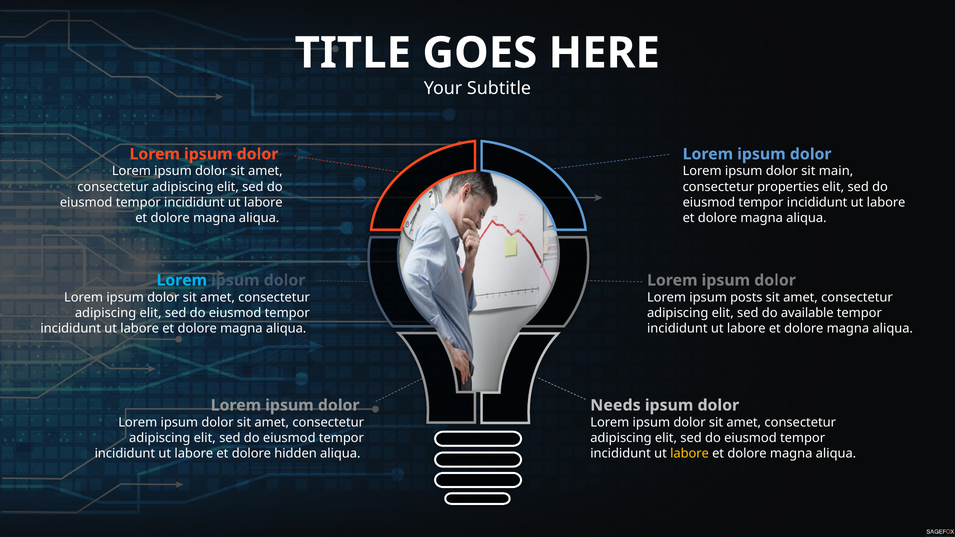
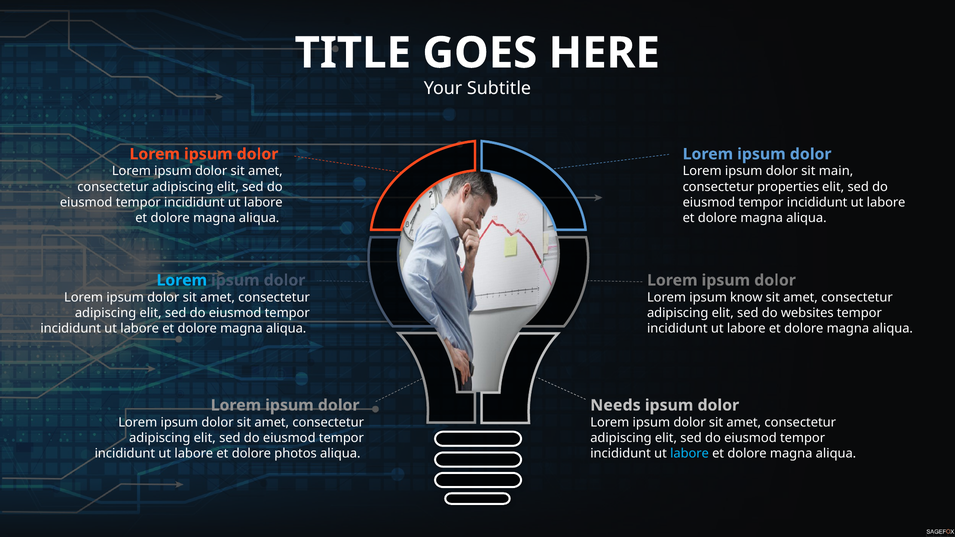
posts: posts -> know (746, 298)
available: available -> websites (807, 313)
hidden: hidden -> photos (296, 454)
labore colour: yellow -> light blue (690, 454)
